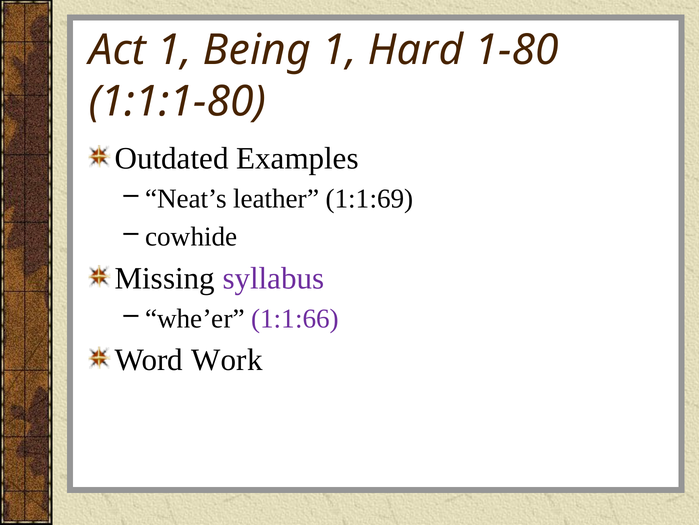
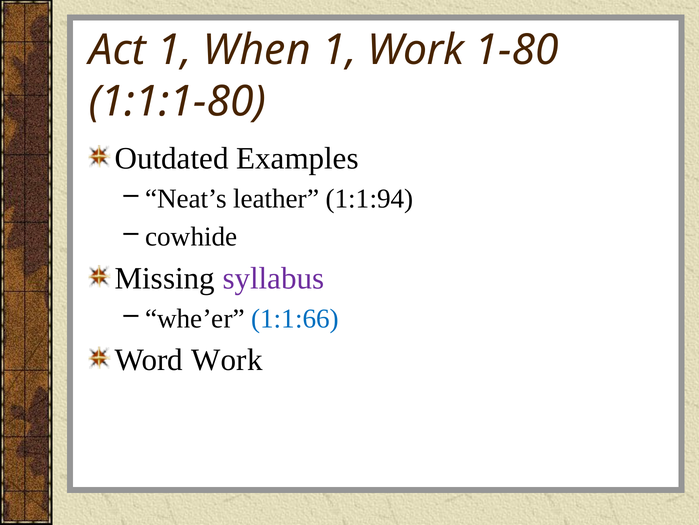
Being: Being -> When (257, 50)
1 Hard: Hard -> Work (416, 50)
1:1:69: 1:1:69 -> 1:1:94 (370, 198)
1:1:66 colour: purple -> blue (295, 318)
